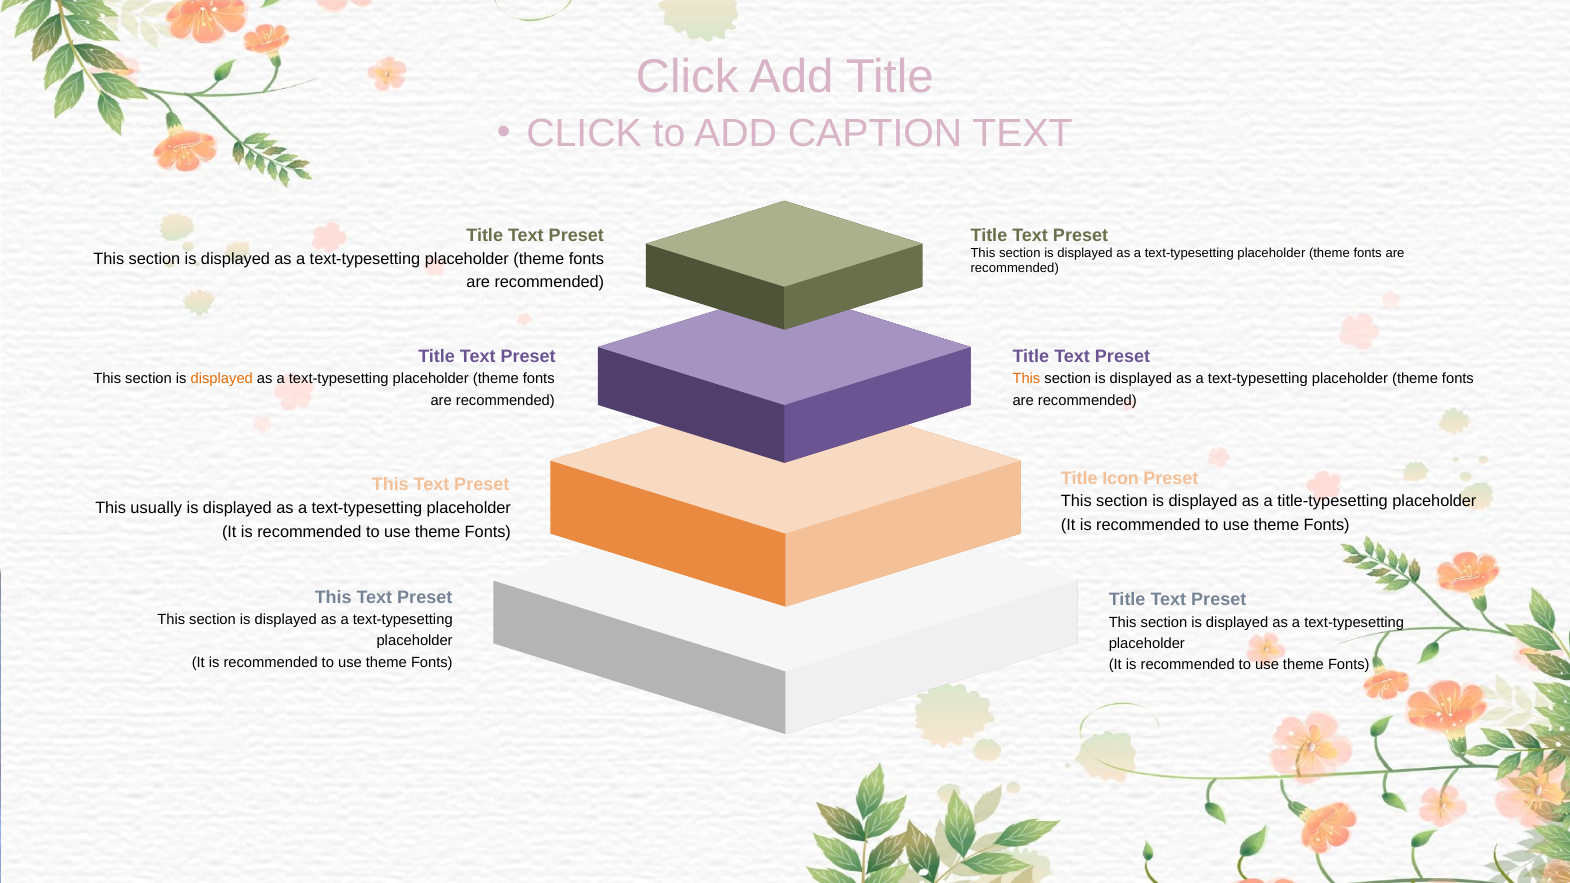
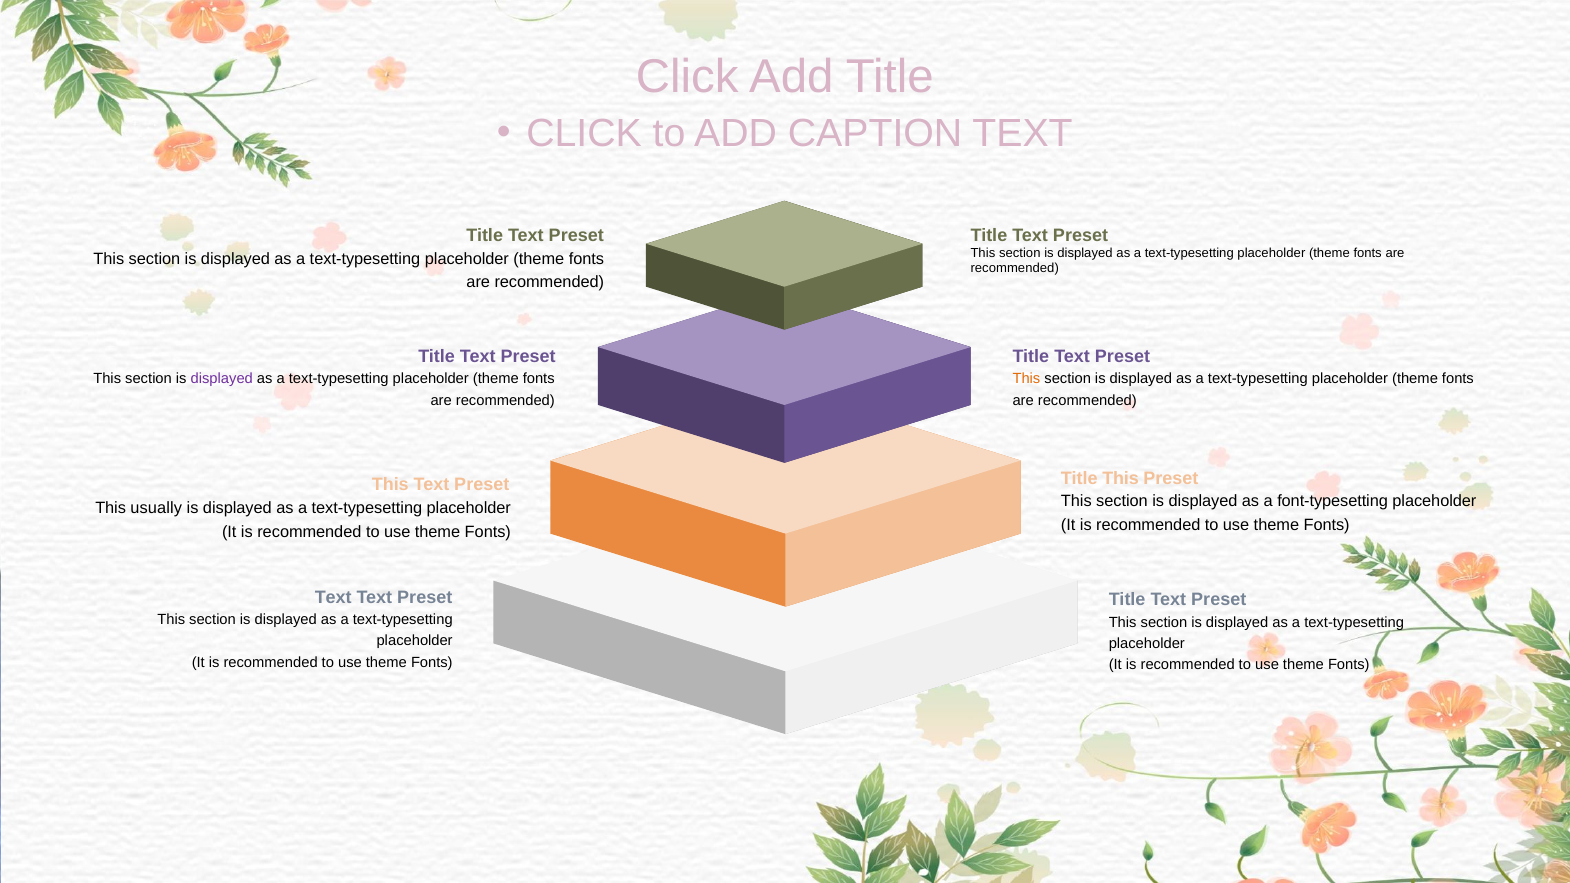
displayed colour: orange -> purple (222, 379)
Title Icon: Icon -> This (1121, 478)
title-typesetting: title-typesetting -> font-typesetting (1333, 502)
This: This -> Text (333, 598)
